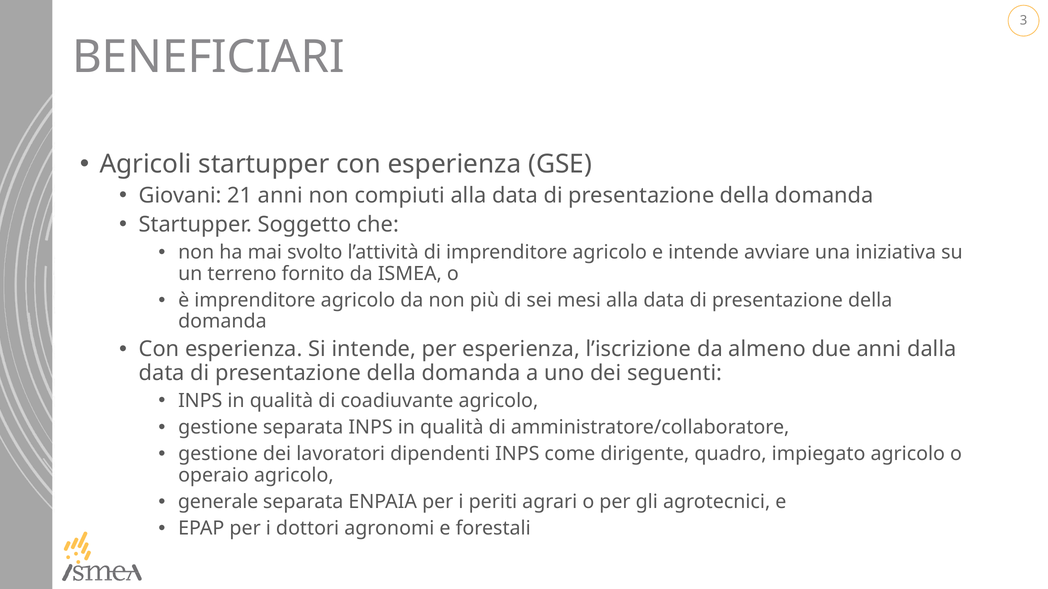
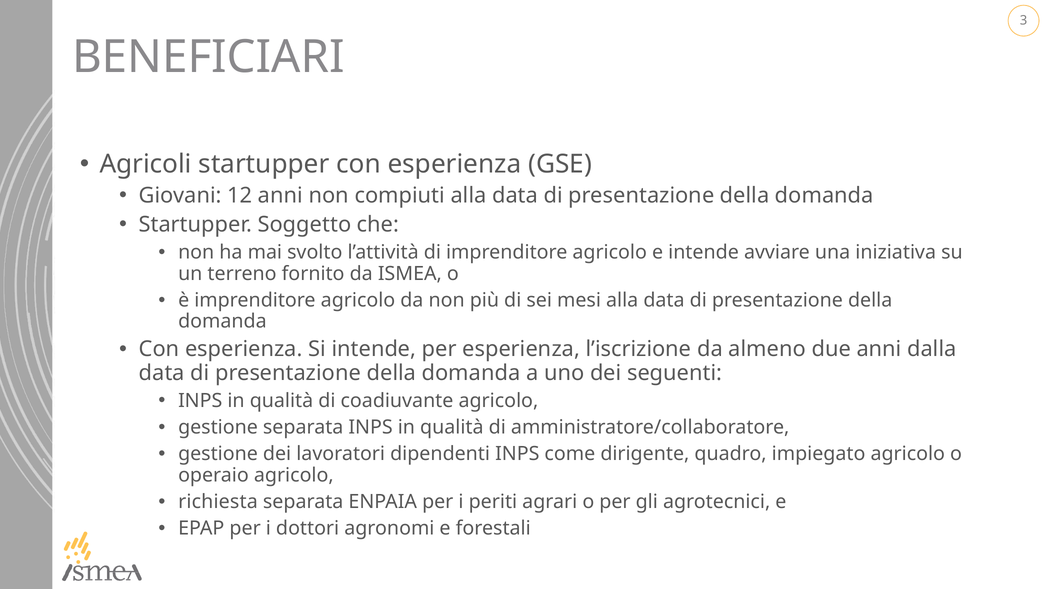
21: 21 -> 12 (240, 196)
generale: generale -> richiesta (218, 502)
